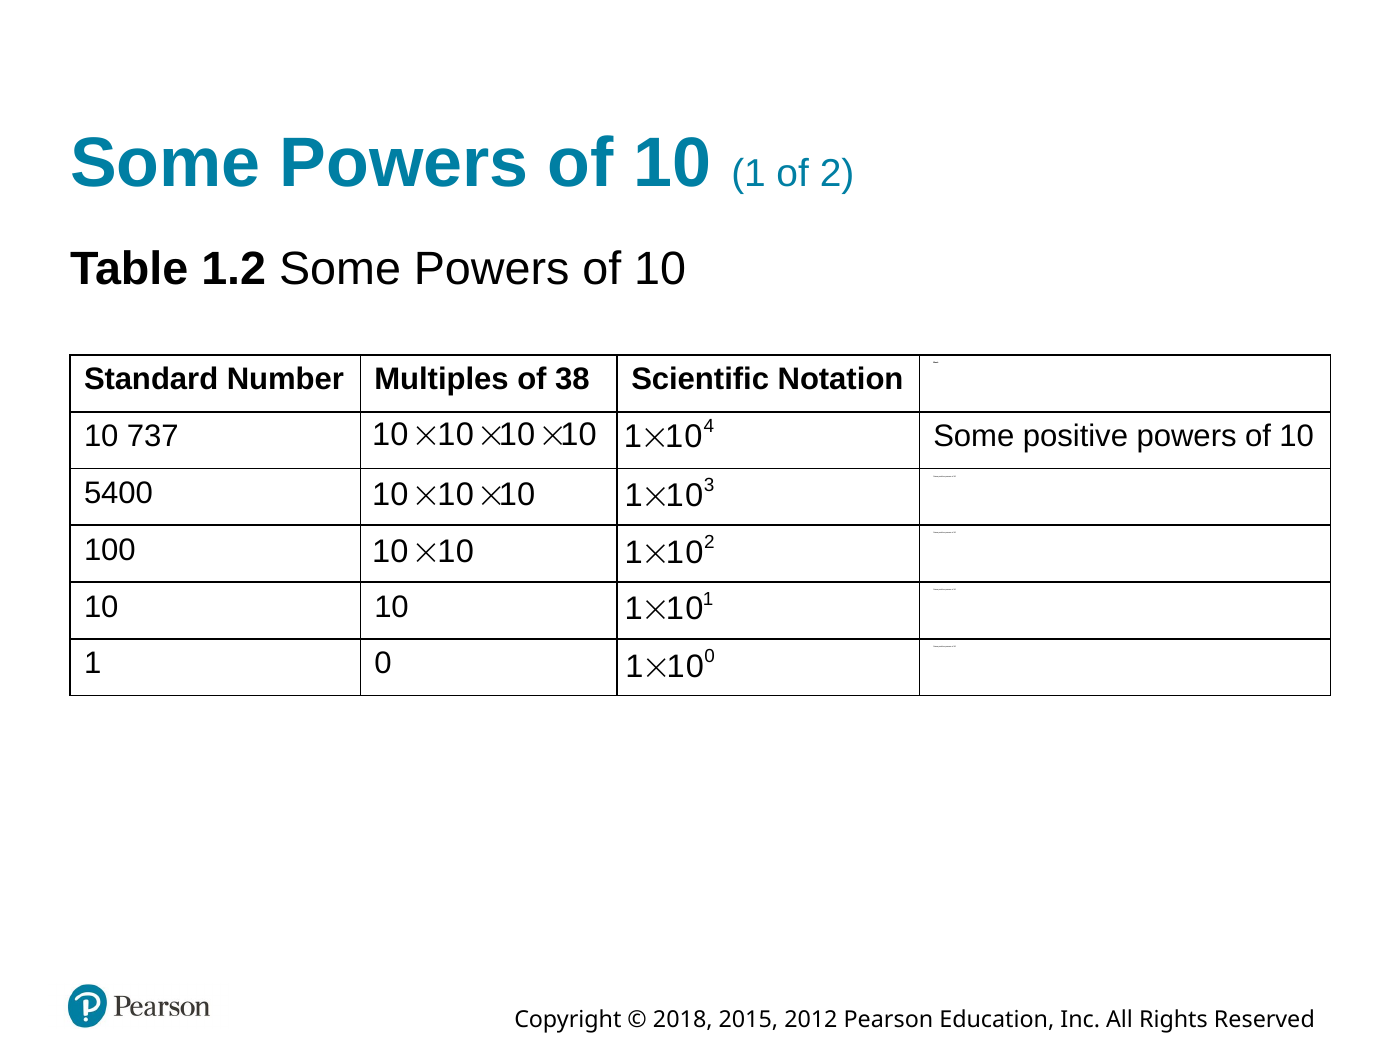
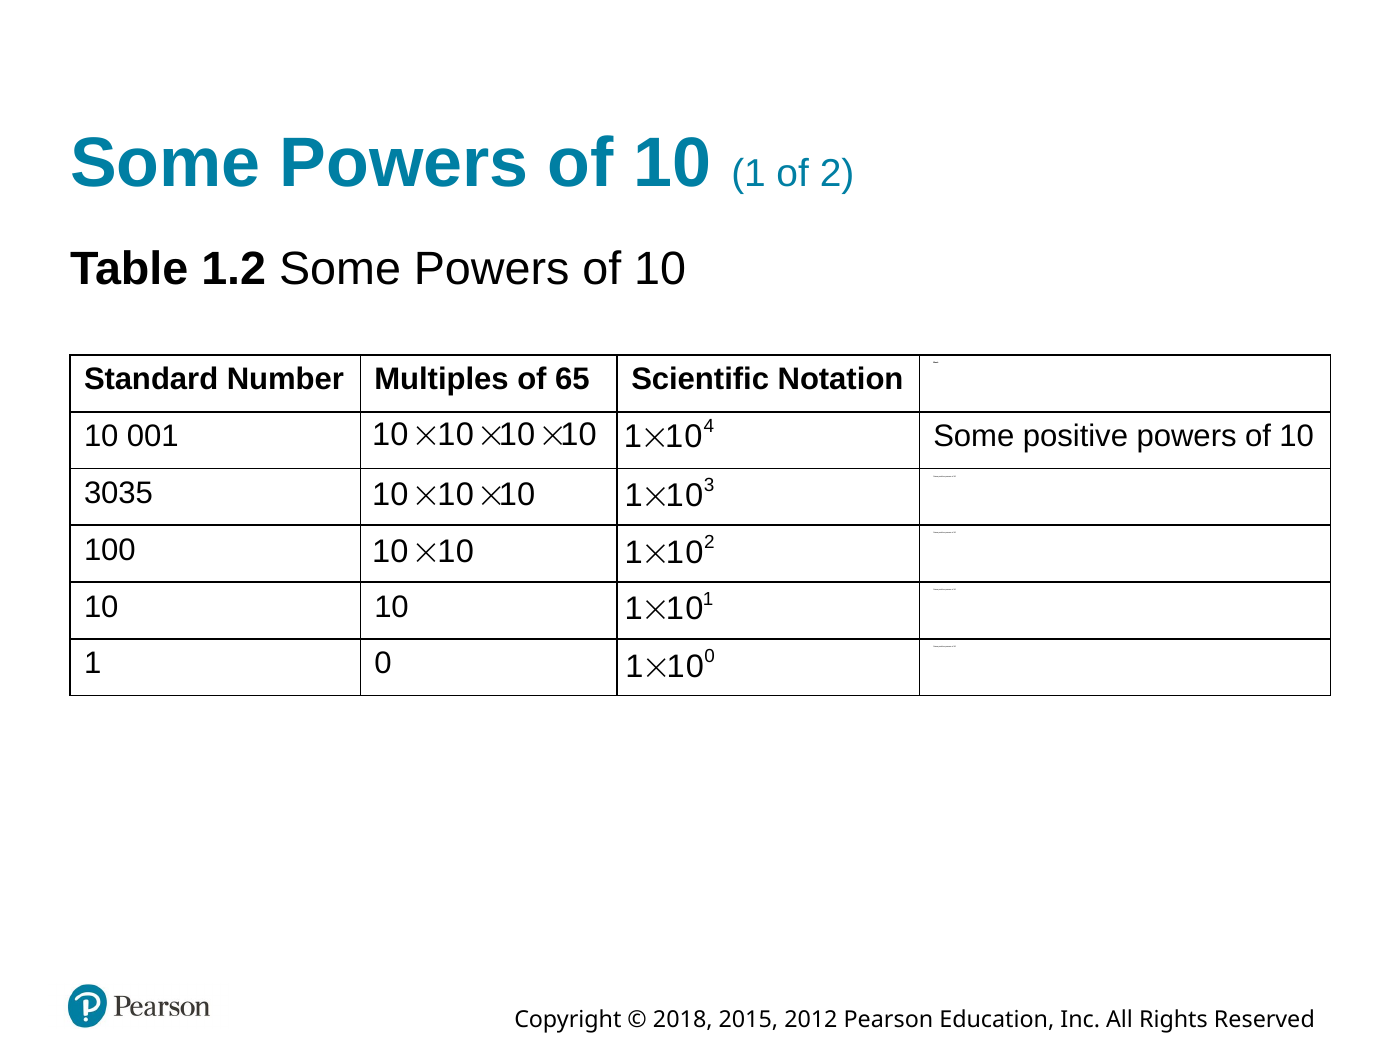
38: 38 -> 65 (572, 380)
737: 737 -> 001 (153, 436)
5400: 5400 -> 3035 (118, 493)
